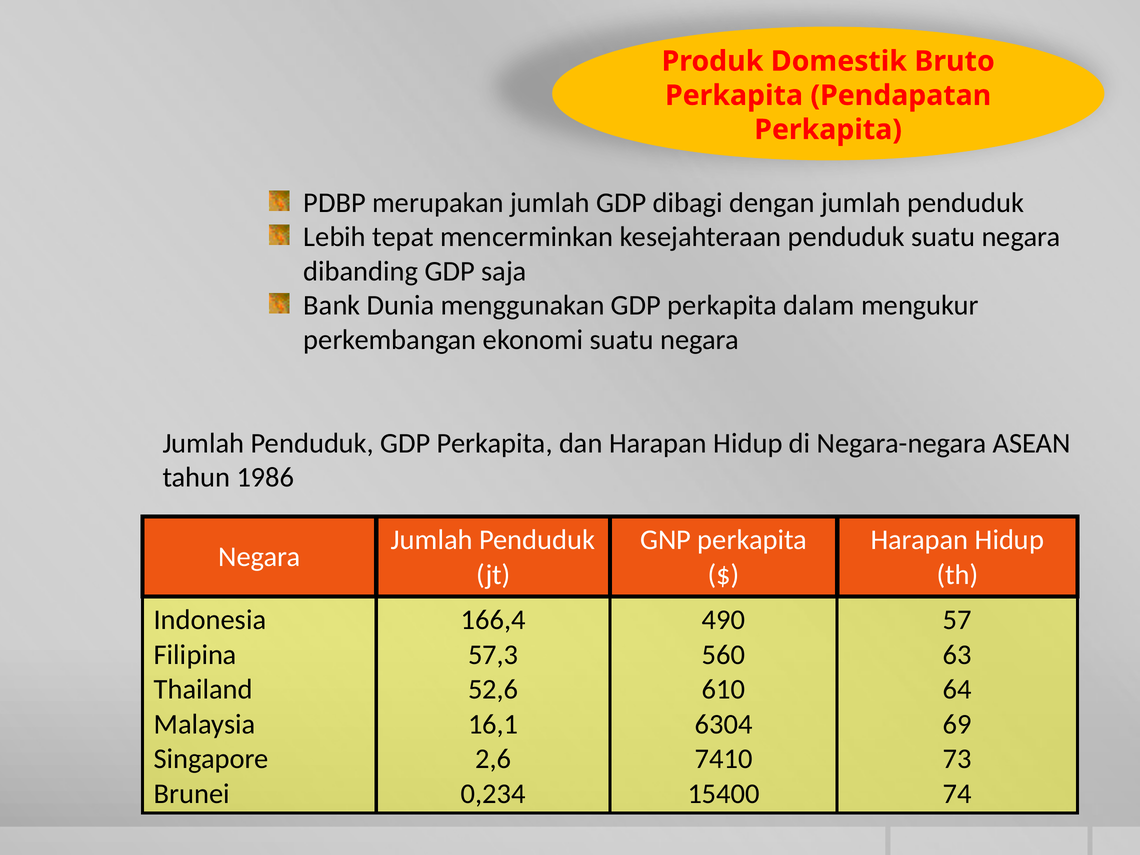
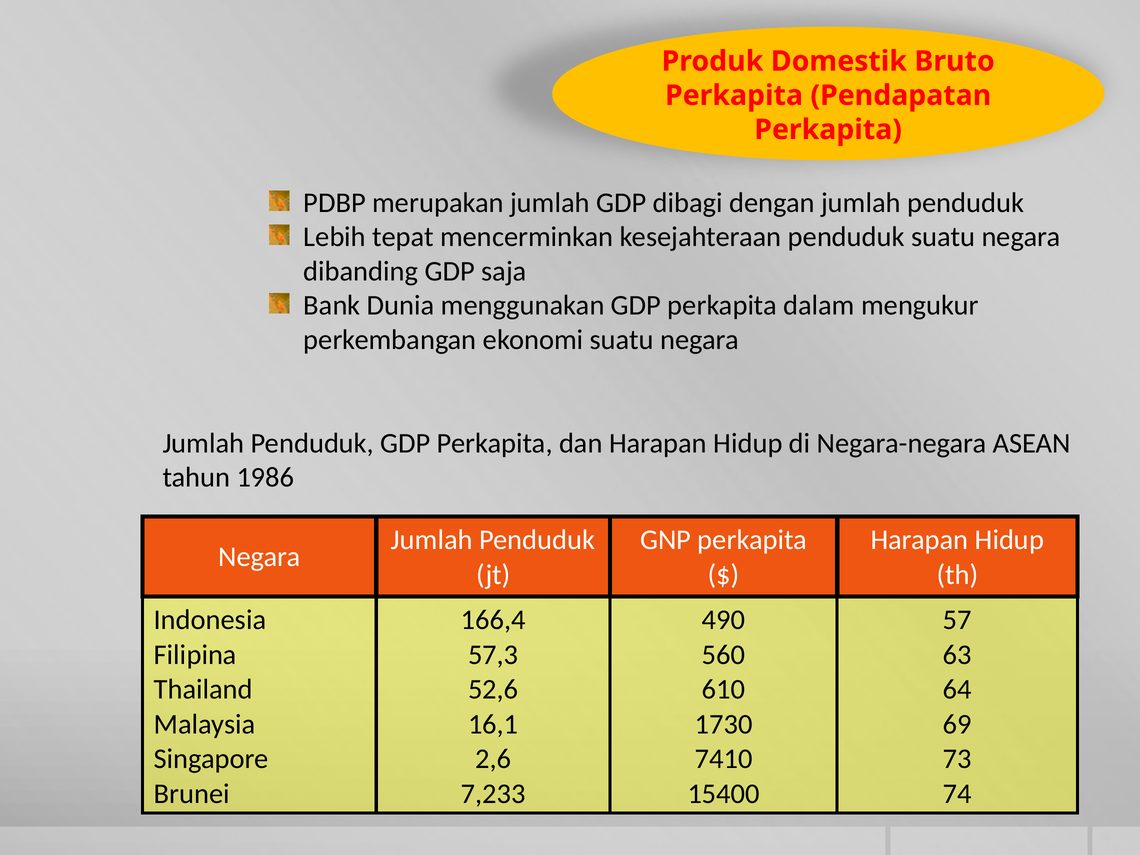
6304: 6304 -> 1730 (724, 724)
0,234: 0,234 -> 7,233 (493, 794)
